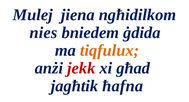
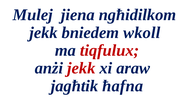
nies: nies -> jekk (43, 33)
ġdida: ġdida -> wkoll (142, 33)
tiqfulux colour: orange -> red (110, 50)
għad: għad -> araw (133, 68)
